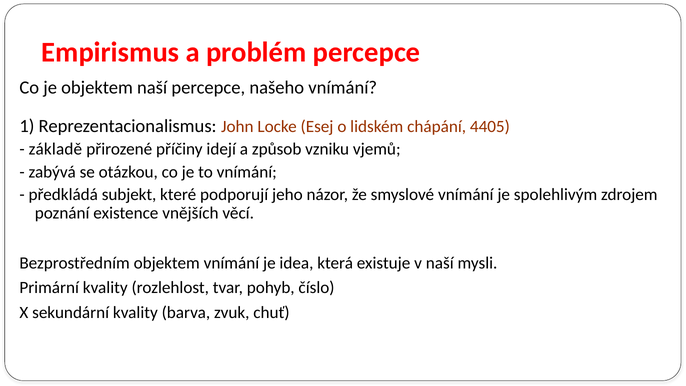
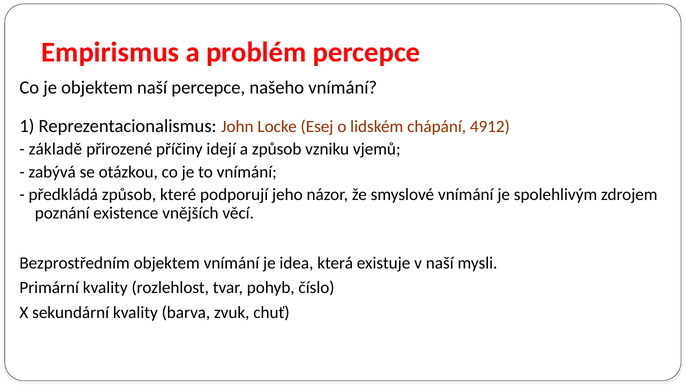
4405: 4405 -> 4912 (490, 127)
předkládá subjekt: subjekt -> způsob (129, 195)
